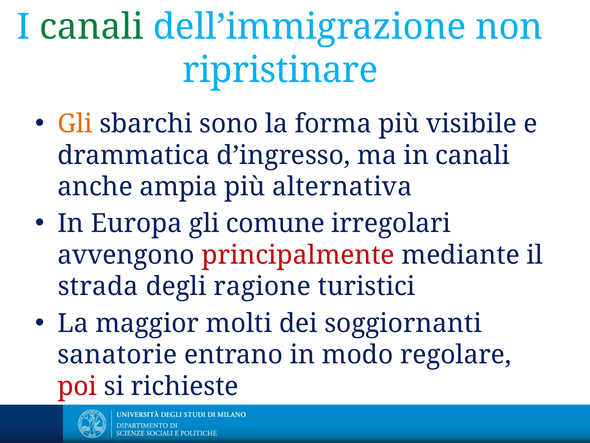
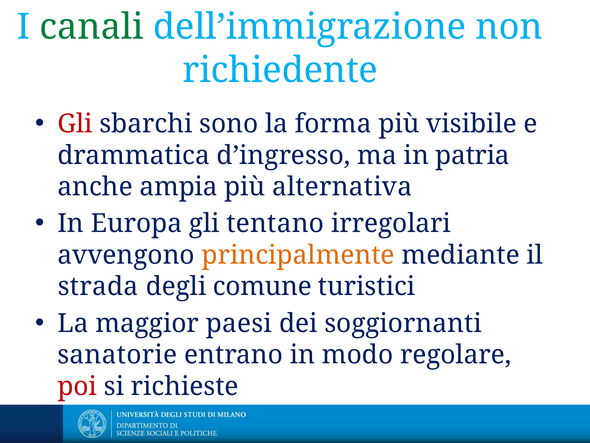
ripristinare: ripristinare -> richiedente (280, 70)
Gli colour: orange -> red (75, 124)
in canali: canali -> patria (472, 155)
comune: comune -> tentano (275, 223)
principalmente colour: red -> orange (298, 255)
ragione: ragione -> comune (262, 286)
molti: molti -> paesi (239, 323)
